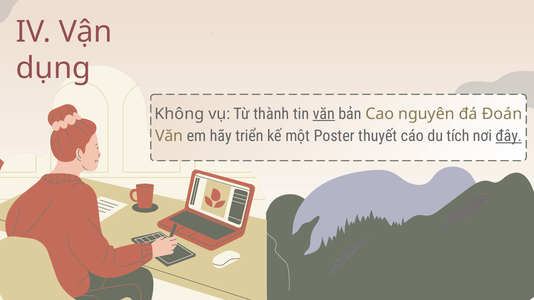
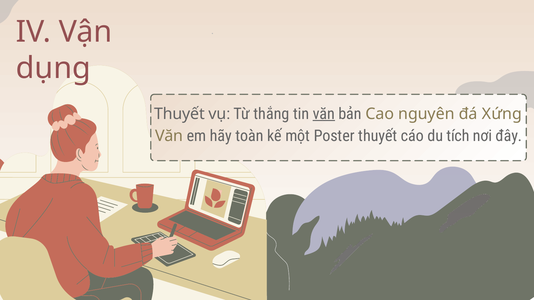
Không: Không -> Thuyết (180, 114)
thành: thành -> thắng (271, 114)
Đoán: Đoán -> Xứng (502, 114)
triển: triển -> toàn (249, 136)
đây underline: present -> none (509, 136)
